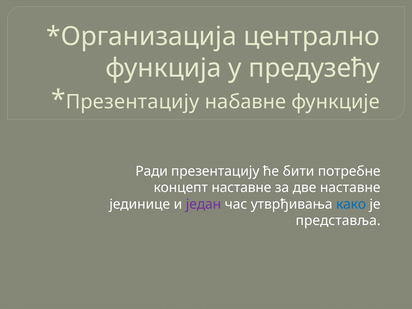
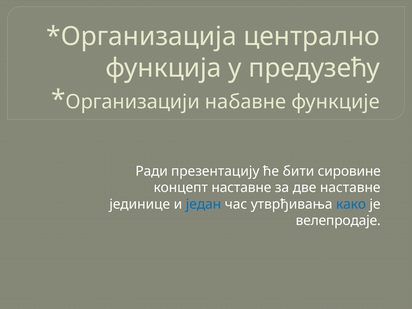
Презентацију: Презентацију -> Организацији (133, 102)
потребне: потребне -> сировине (349, 171)
један colour: purple -> blue (203, 204)
представља: представља -> велепродаје (338, 221)
